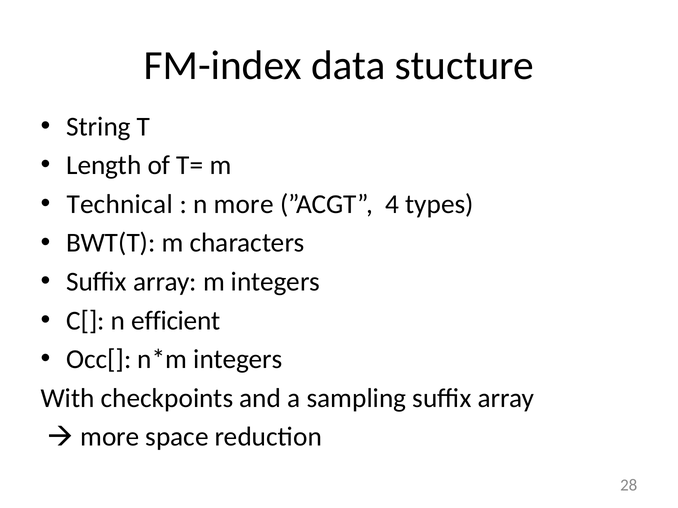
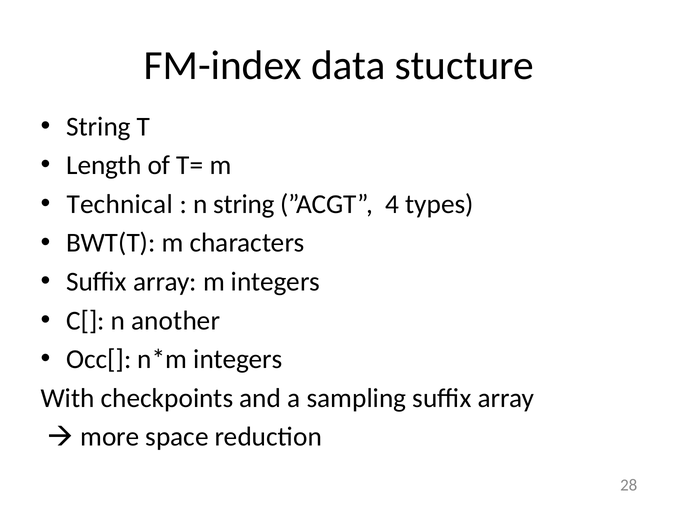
n more: more -> string (244, 204)
efficient: efficient -> another (176, 321)
